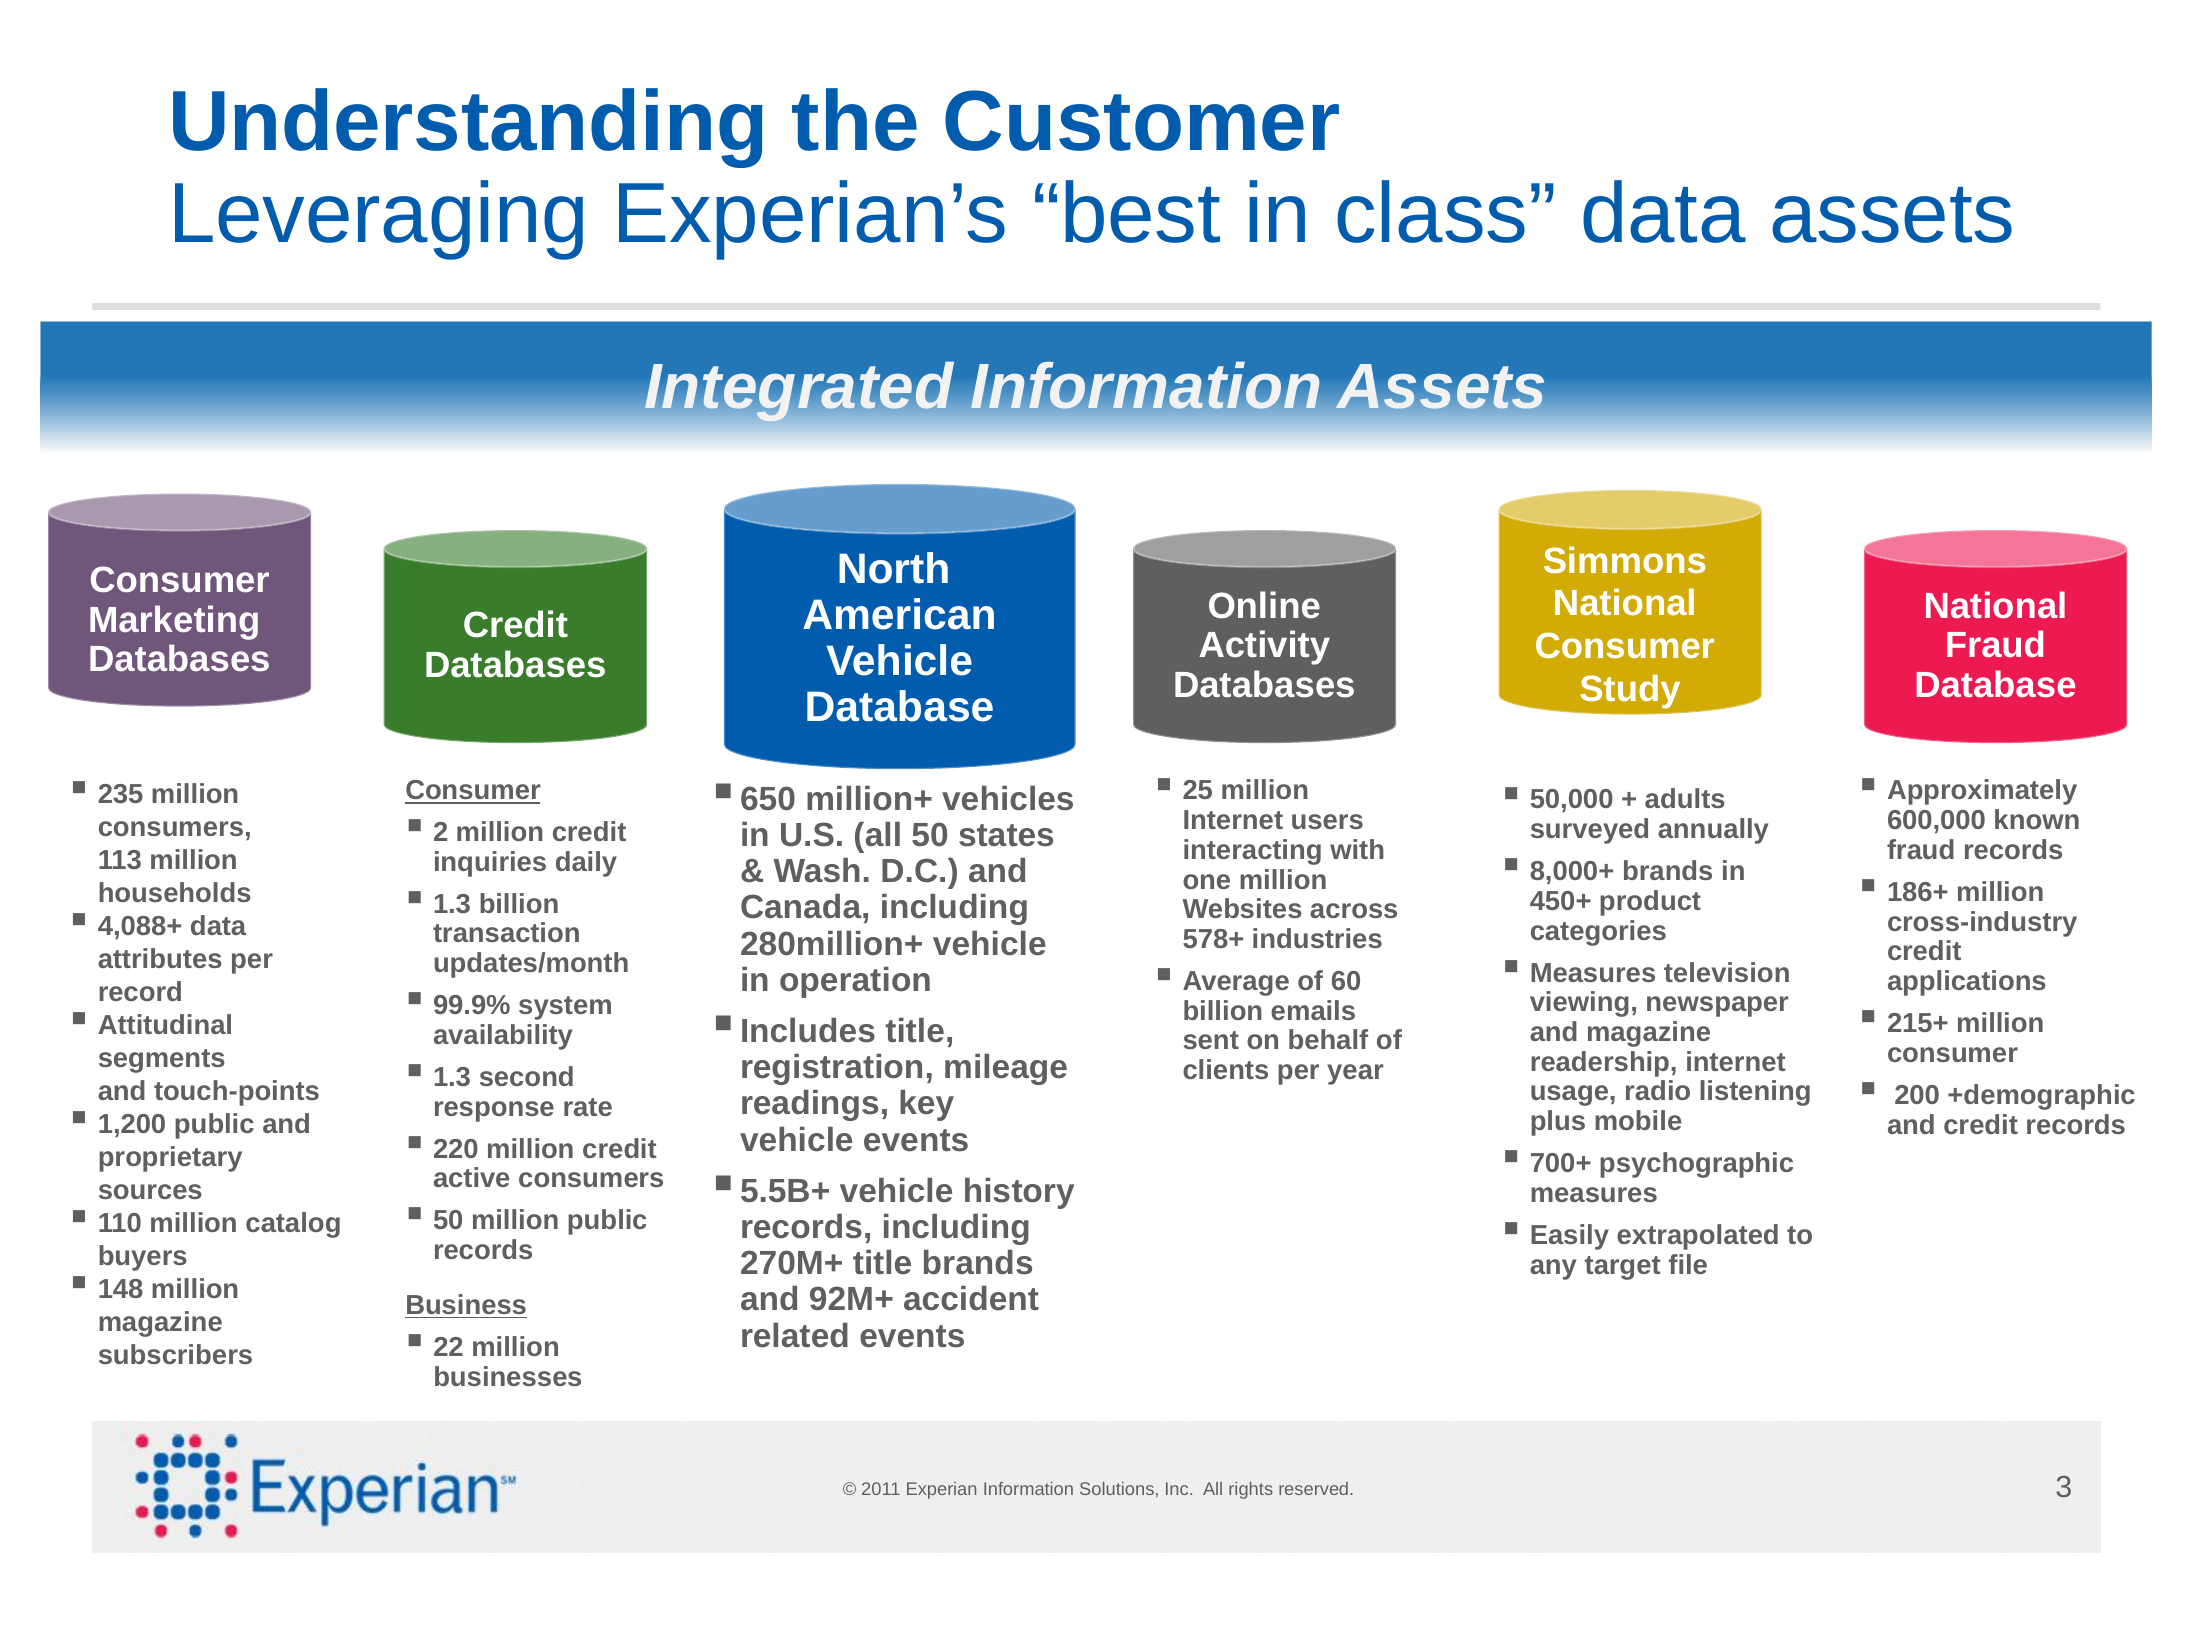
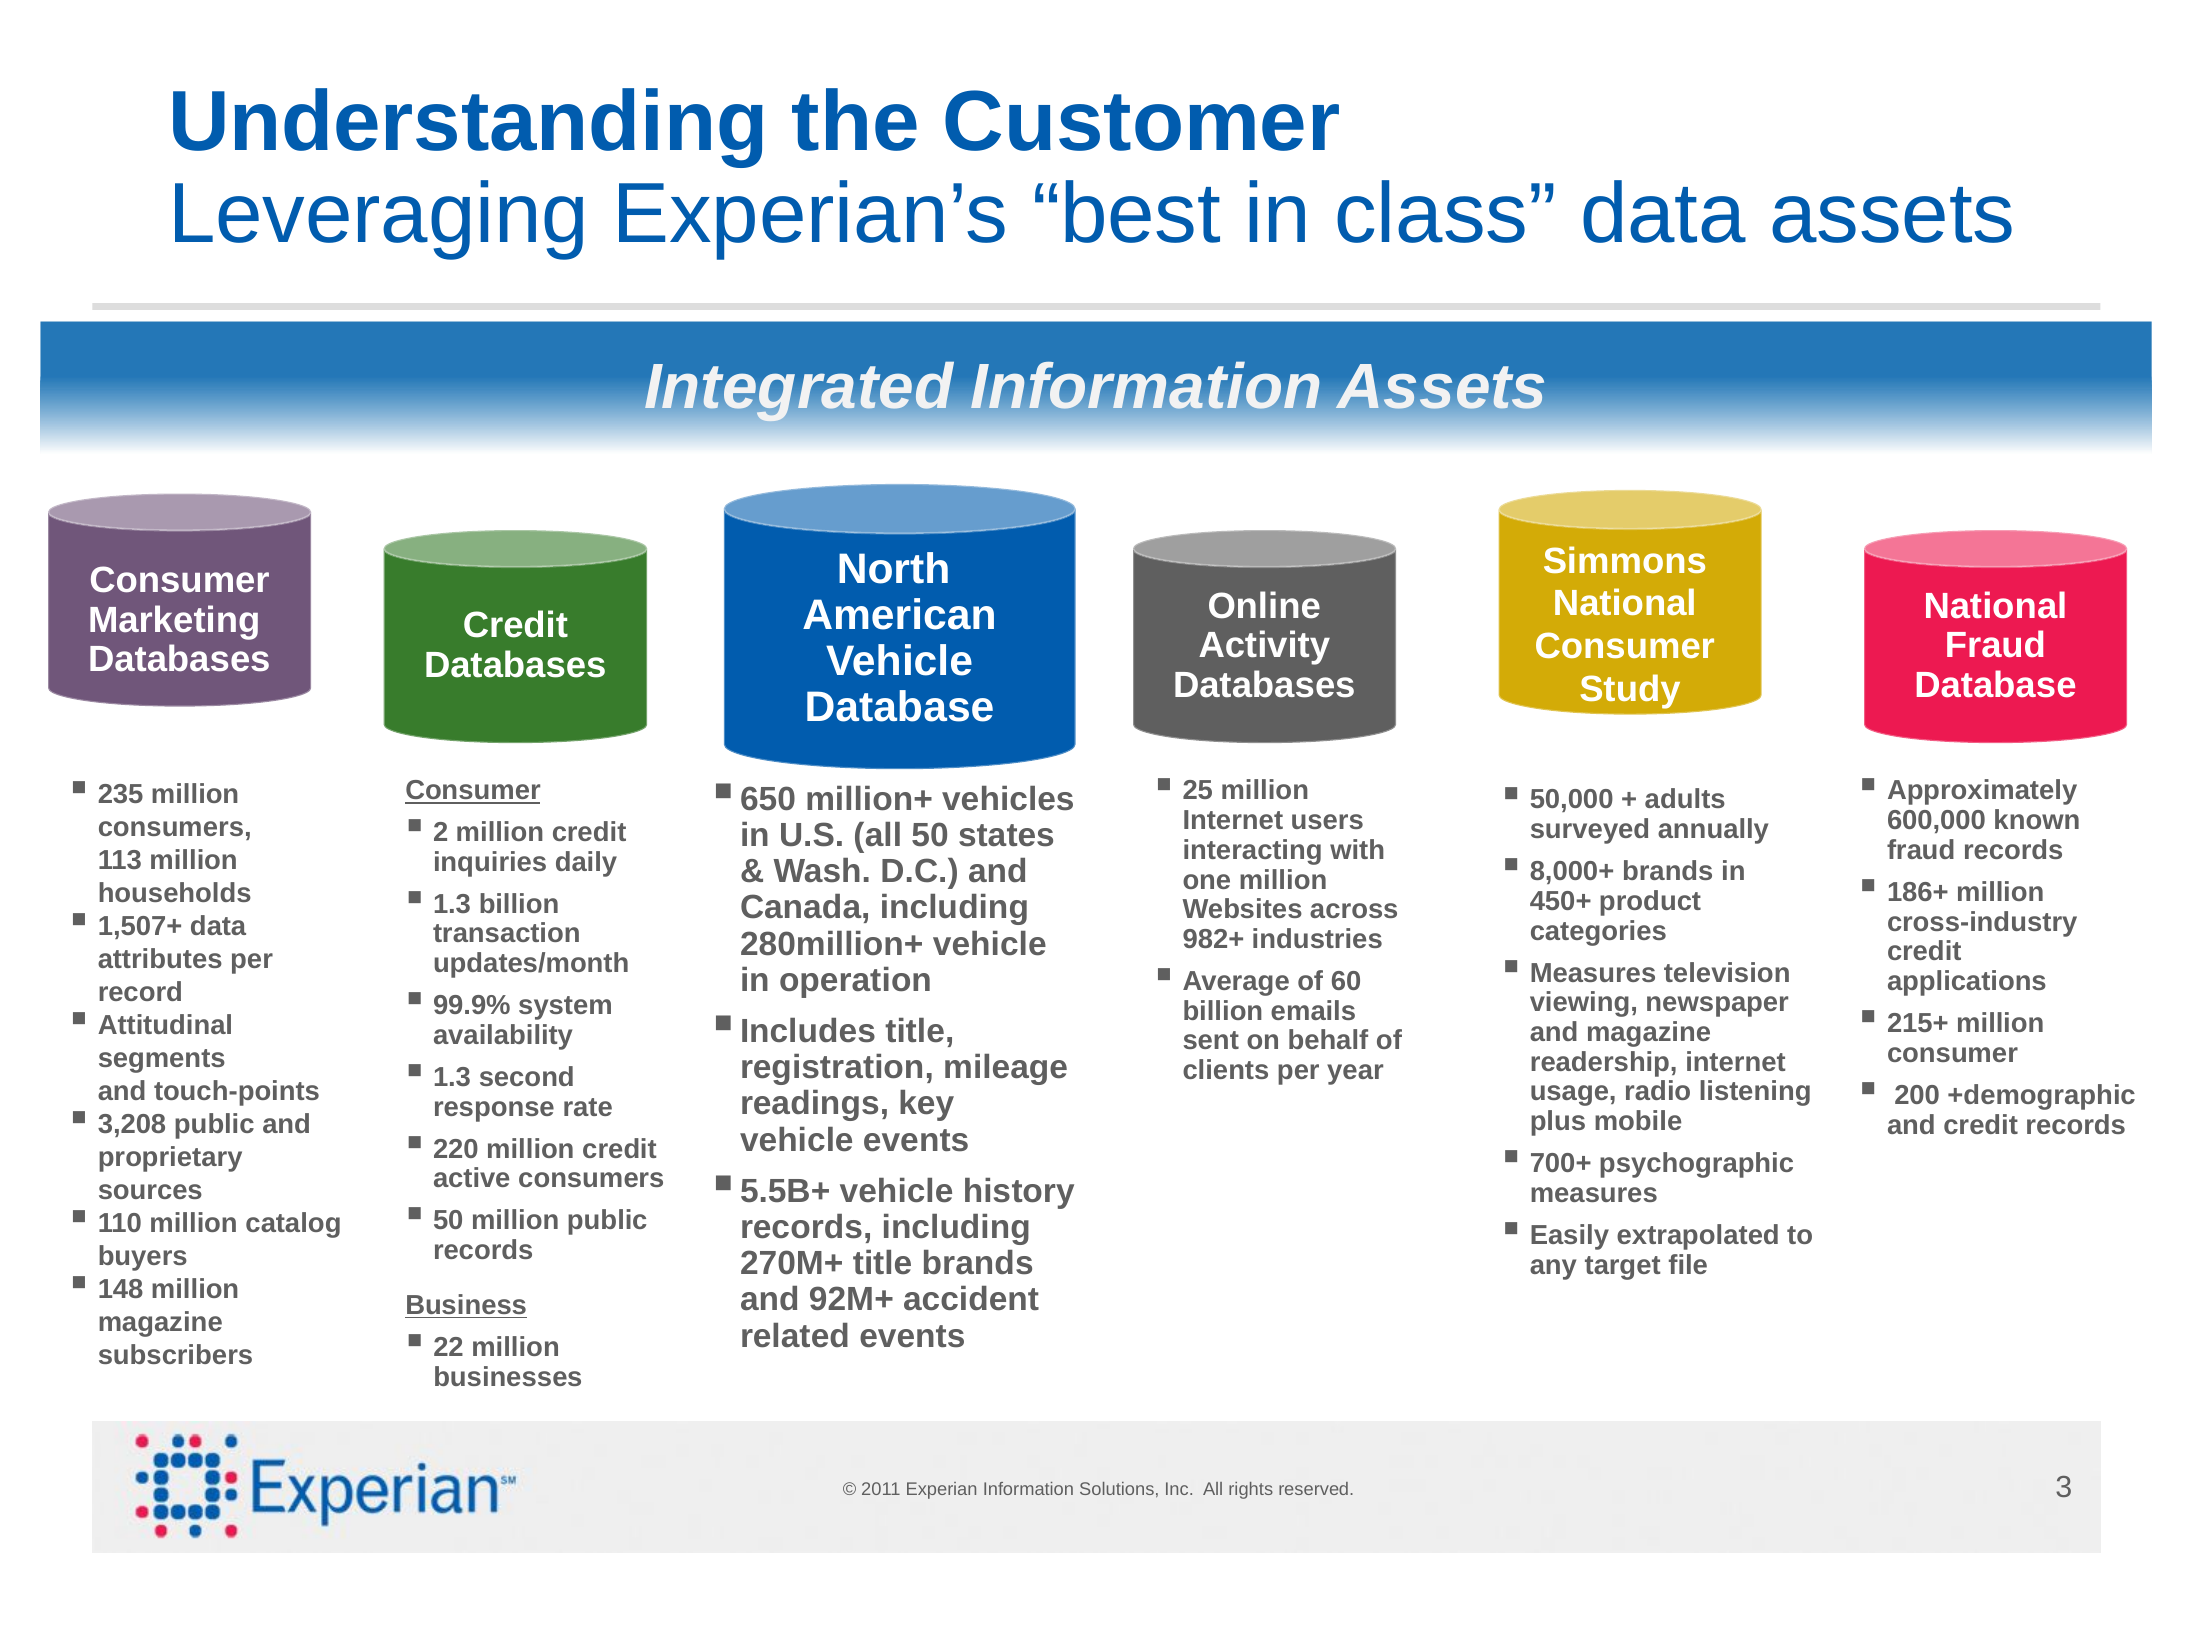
4,088+: 4,088+ -> 1,507+ (140, 926)
578+: 578+ -> 982+ (1214, 939)
1,200: 1,200 -> 3,208 (132, 1124)
